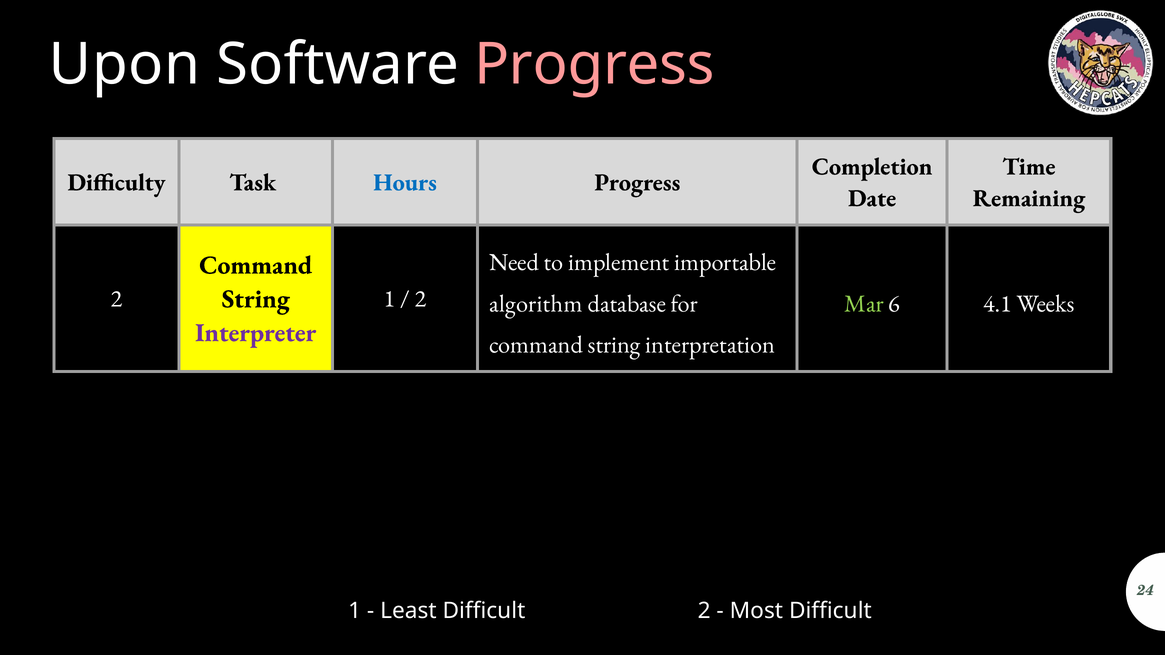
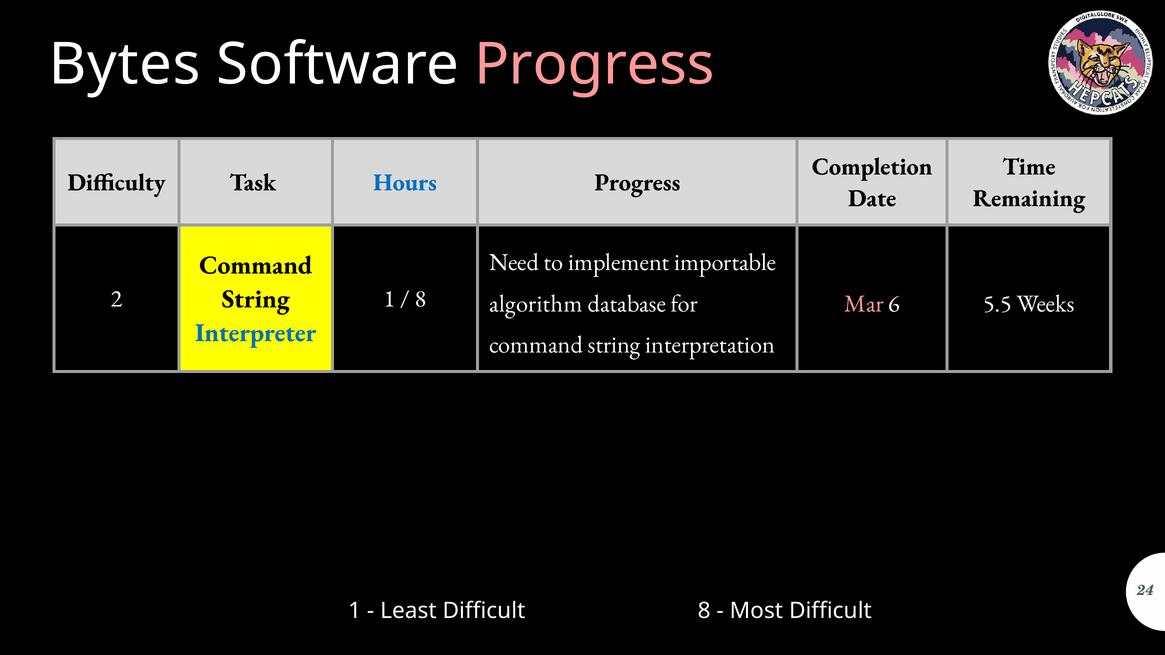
Upon: Upon -> Bytes (125, 64)
2: 2 -> 8 (420, 299)
Mar colour: light green -> pink (864, 304)
4.1: 4.1 -> 5.5 (998, 304)
Interpreter colour: purple -> blue (256, 333)
Difficult 2: 2 -> 8 (704, 611)
